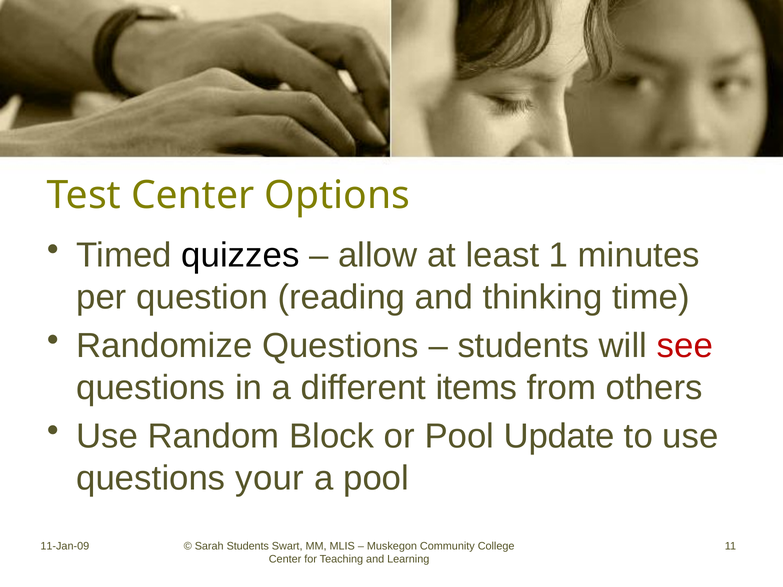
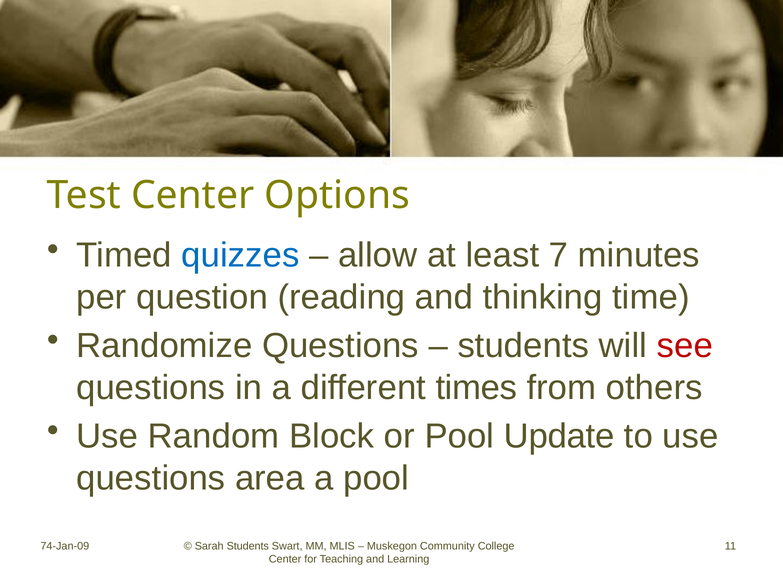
quizzes colour: black -> blue (240, 256)
1: 1 -> 7 (559, 256)
items: items -> times (476, 388)
your: your -> area (270, 478)
11-Jan-09: 11-Jan-09 -> 74-Jan-09 (65, 546)
